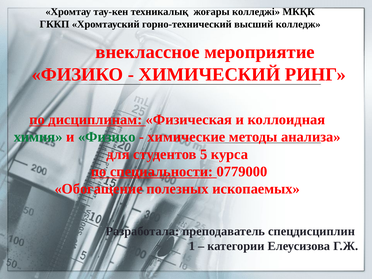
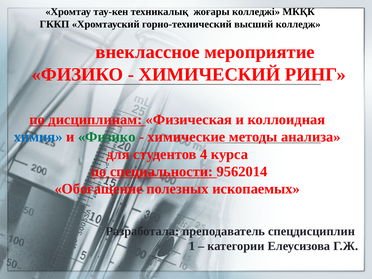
химия colour: green -> blue (38, 137)
5: 5 -> 4 (204, 154)
0779000: 0779000 -> 9562014 (242, 172)
